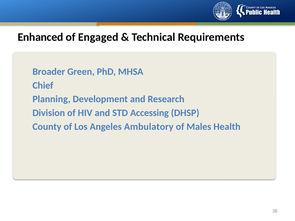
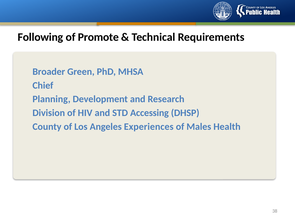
Enhanced: Enhanced -> Following (40, 37)
Engaged: Engaged -> Promote (98, 37)
Ambulatory: Ambulatory -> Experiences (149, 127)
